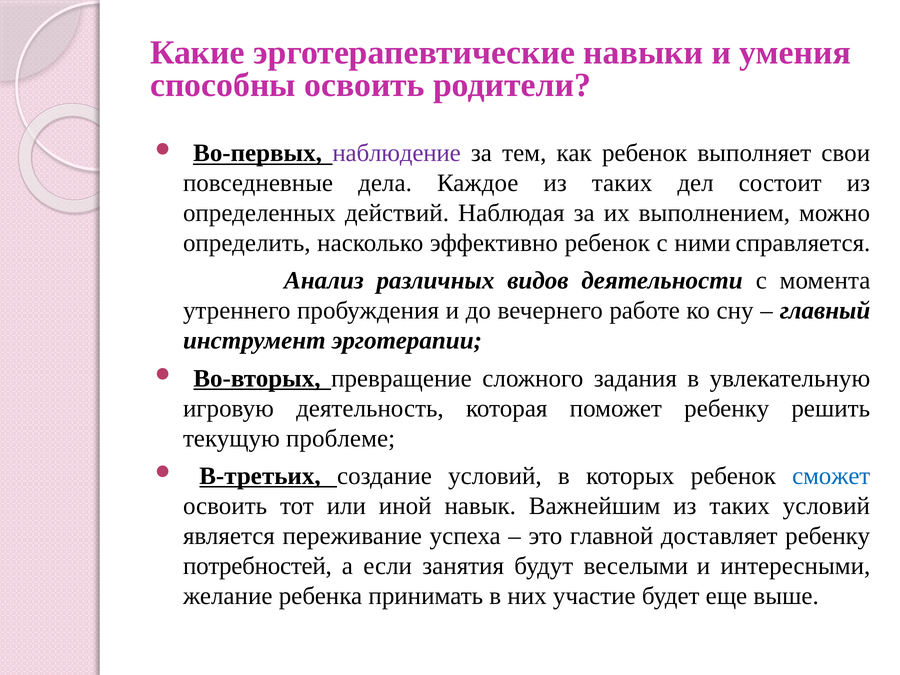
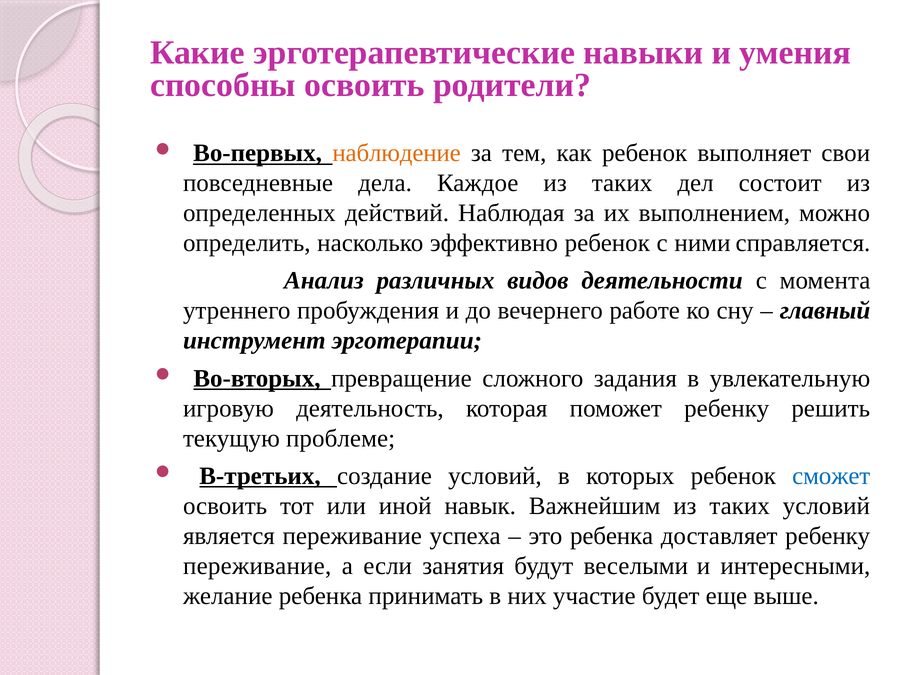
наблюдение colour: purple -> orange (397, 153)
это главной: главной -> ребенка (612, 536)
потребностей: потребностей -> переживание (257, 566)
